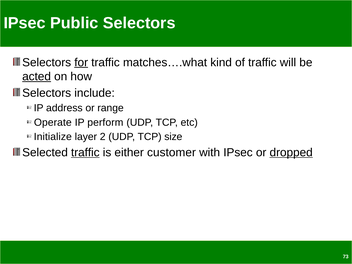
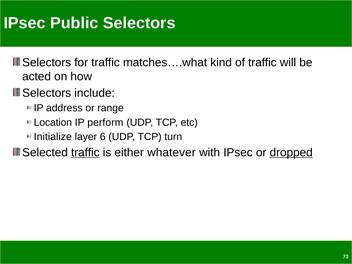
for underline: present -> none (81, 62)
acted underline: present -> none (37, 77)
Operate: Operate -> Location (53, 122)
2: 2 -> 6 (103, 137)
size: size -> turn (173, 137)
customer: customer -> whatever (171, 152)
